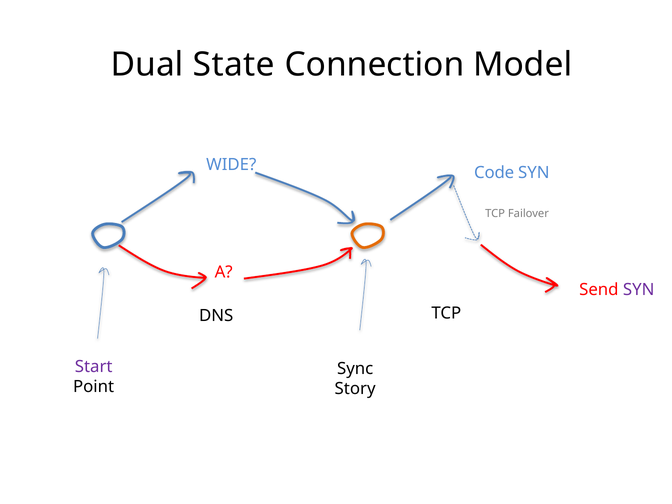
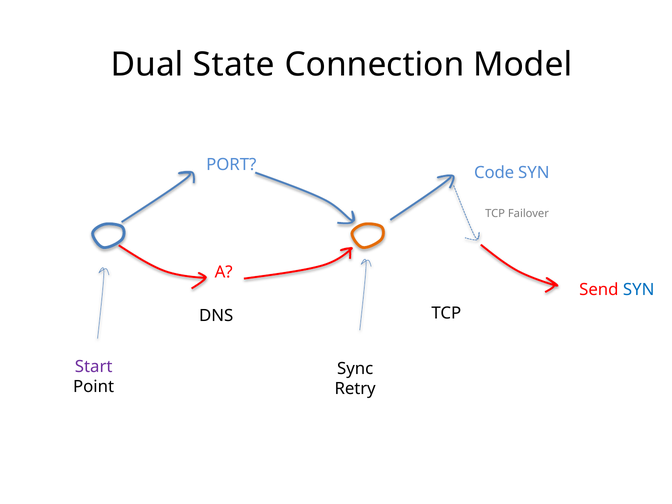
WIDE: WIDE -> PORT (231, 165)
SYN colour: purple -> blue (639, 290)
Story: Story -> Retry (355, 389)
